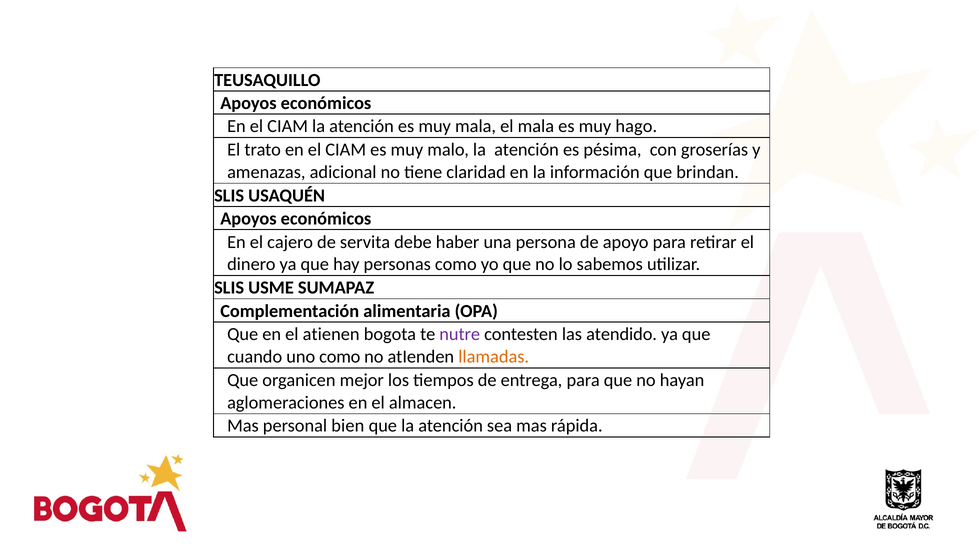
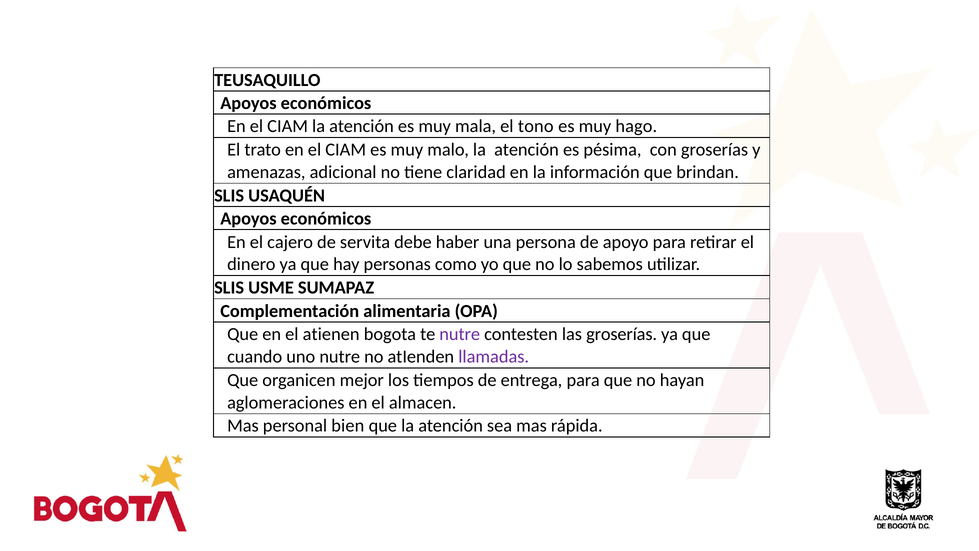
el mala: mala -> tono (536, 126)
las atendido: atendido -> groserías (622, 334)
uno como: como -> nutre (340, 356)
llamadas colour: orange -> purple (494, 356)
